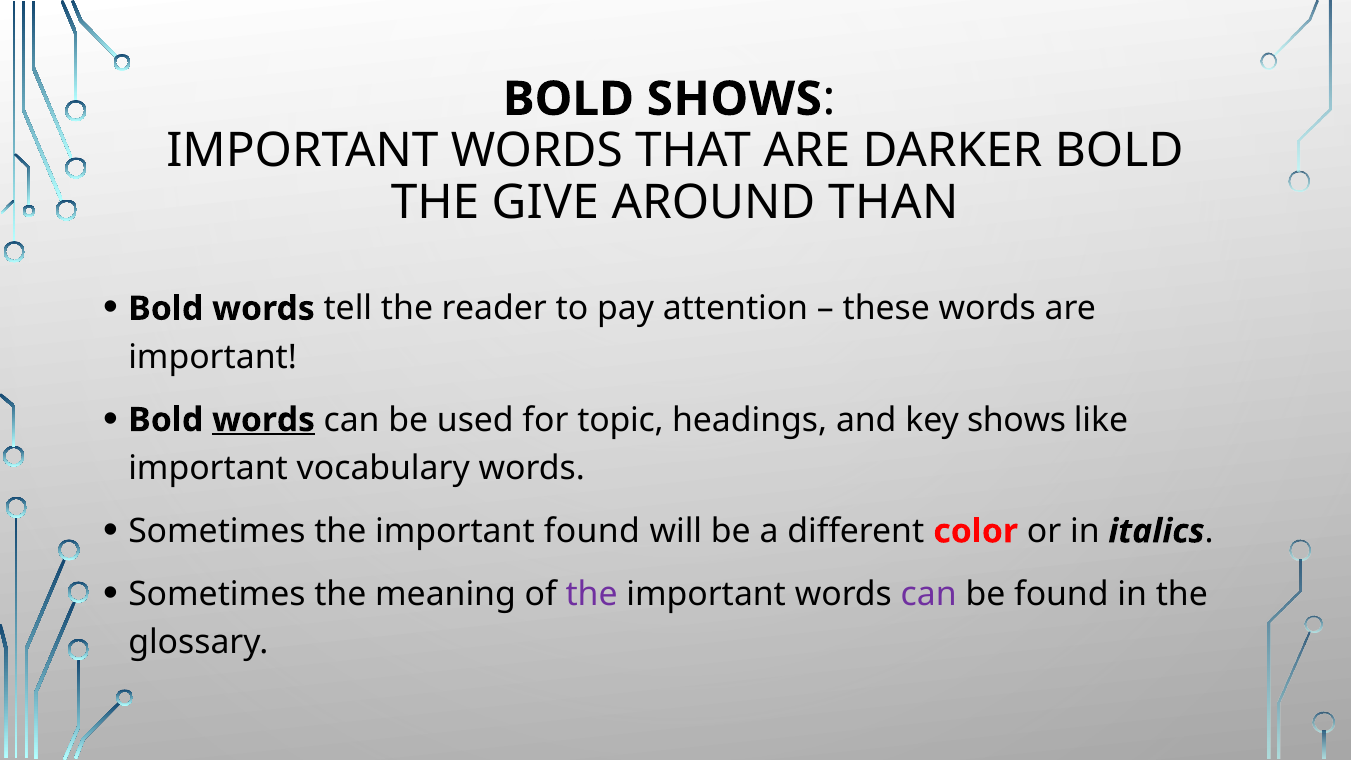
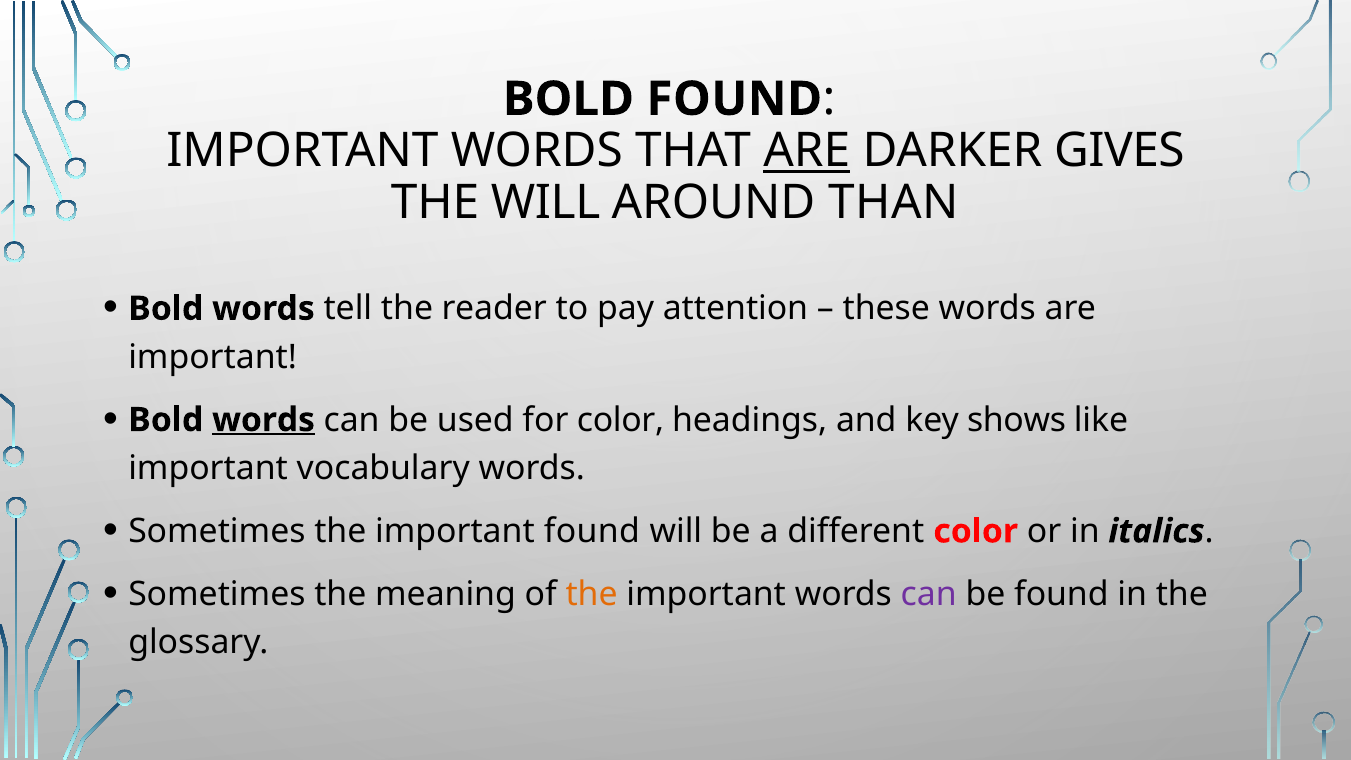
BOLD SHOWS: SHOWS -> FOUND (734, 99)
ARE underline: none -> present (807, 151)
DARKER BOLD: BOLD -> GIVES (1119, 151)
THE GIVE: GIVE -> WILL (546, 202)
for topic: topic -> color (620, 420)
the colour: purple -> orange (592, 594)
